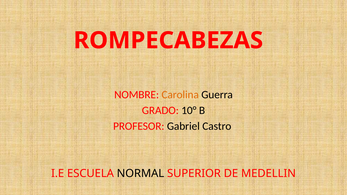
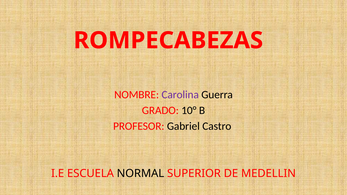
Carolina colour: orange -> purple (180, 95)
